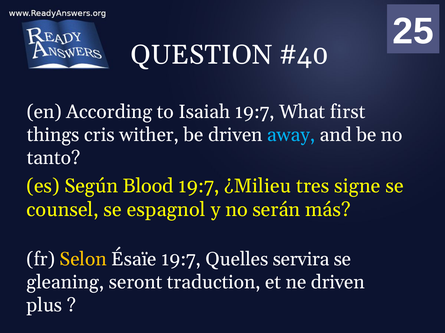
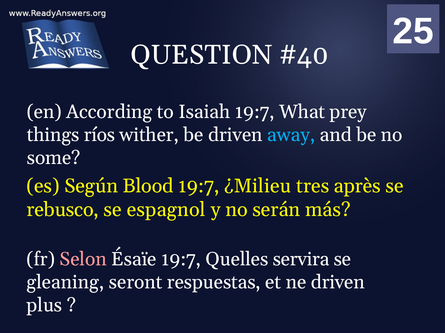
first: first -> prey (348, 112)
cris: cris -> ríos (99, 135)
tanto: tanto -> some (54, 158)
signe: signe -> après (357, 186)
counsel: counsel -> rebusco (63, 210)
Selon colour: yellow -> pink (83, 260)
traduction: traduction -> respuestas (214, 283)
